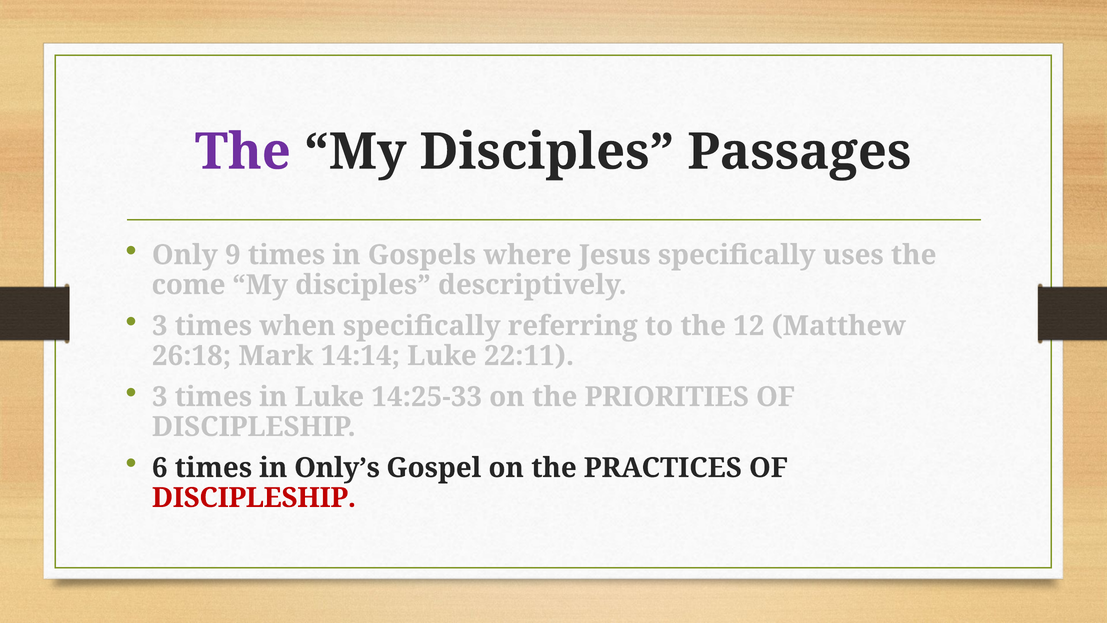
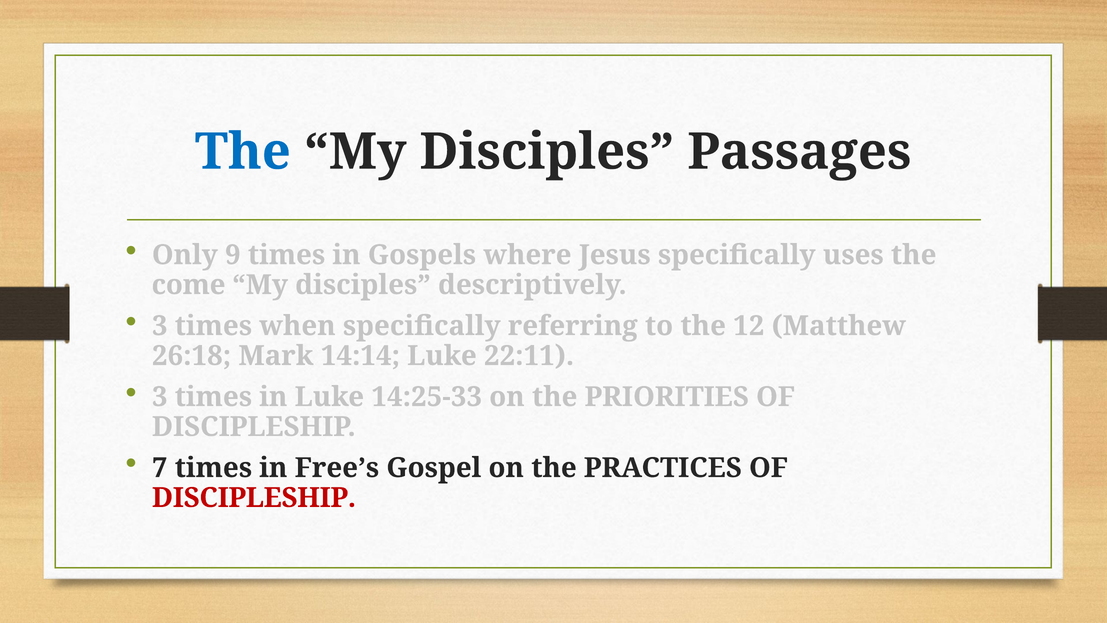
The colour: purple -> blue (243, 152)
6: 6 -> 7 (160, 468)
Only’s: Only’s -> Free’s (337, 468)
